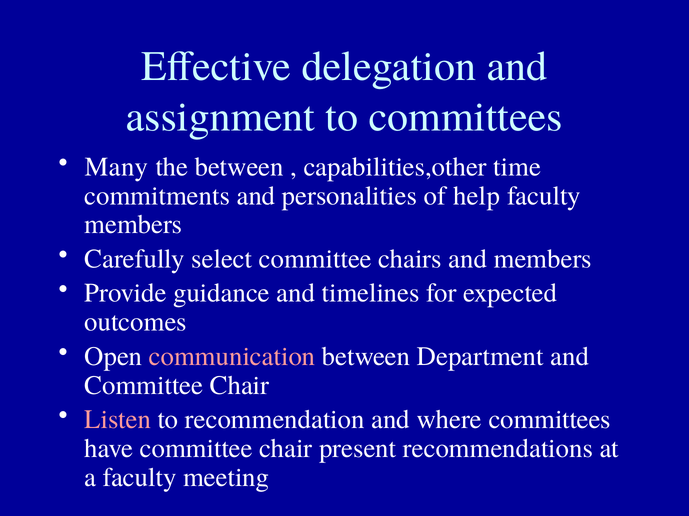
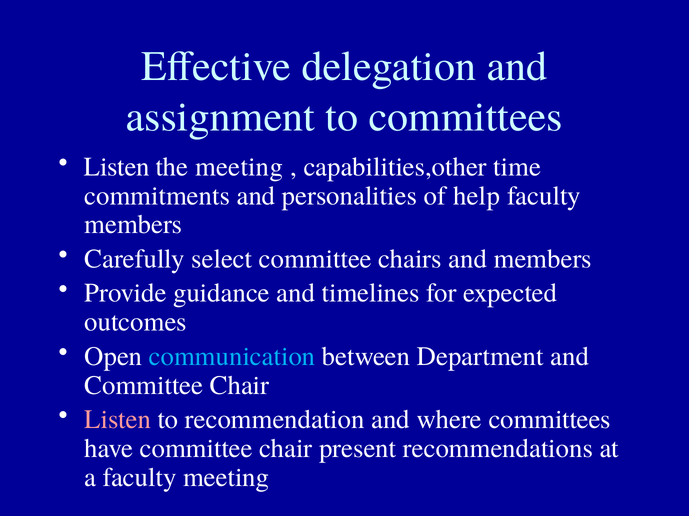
Many: Many -> Listen (117, 167)
the between: between -> meeting (239, 167)
communication colour: pink -> light blue (232, 357)
